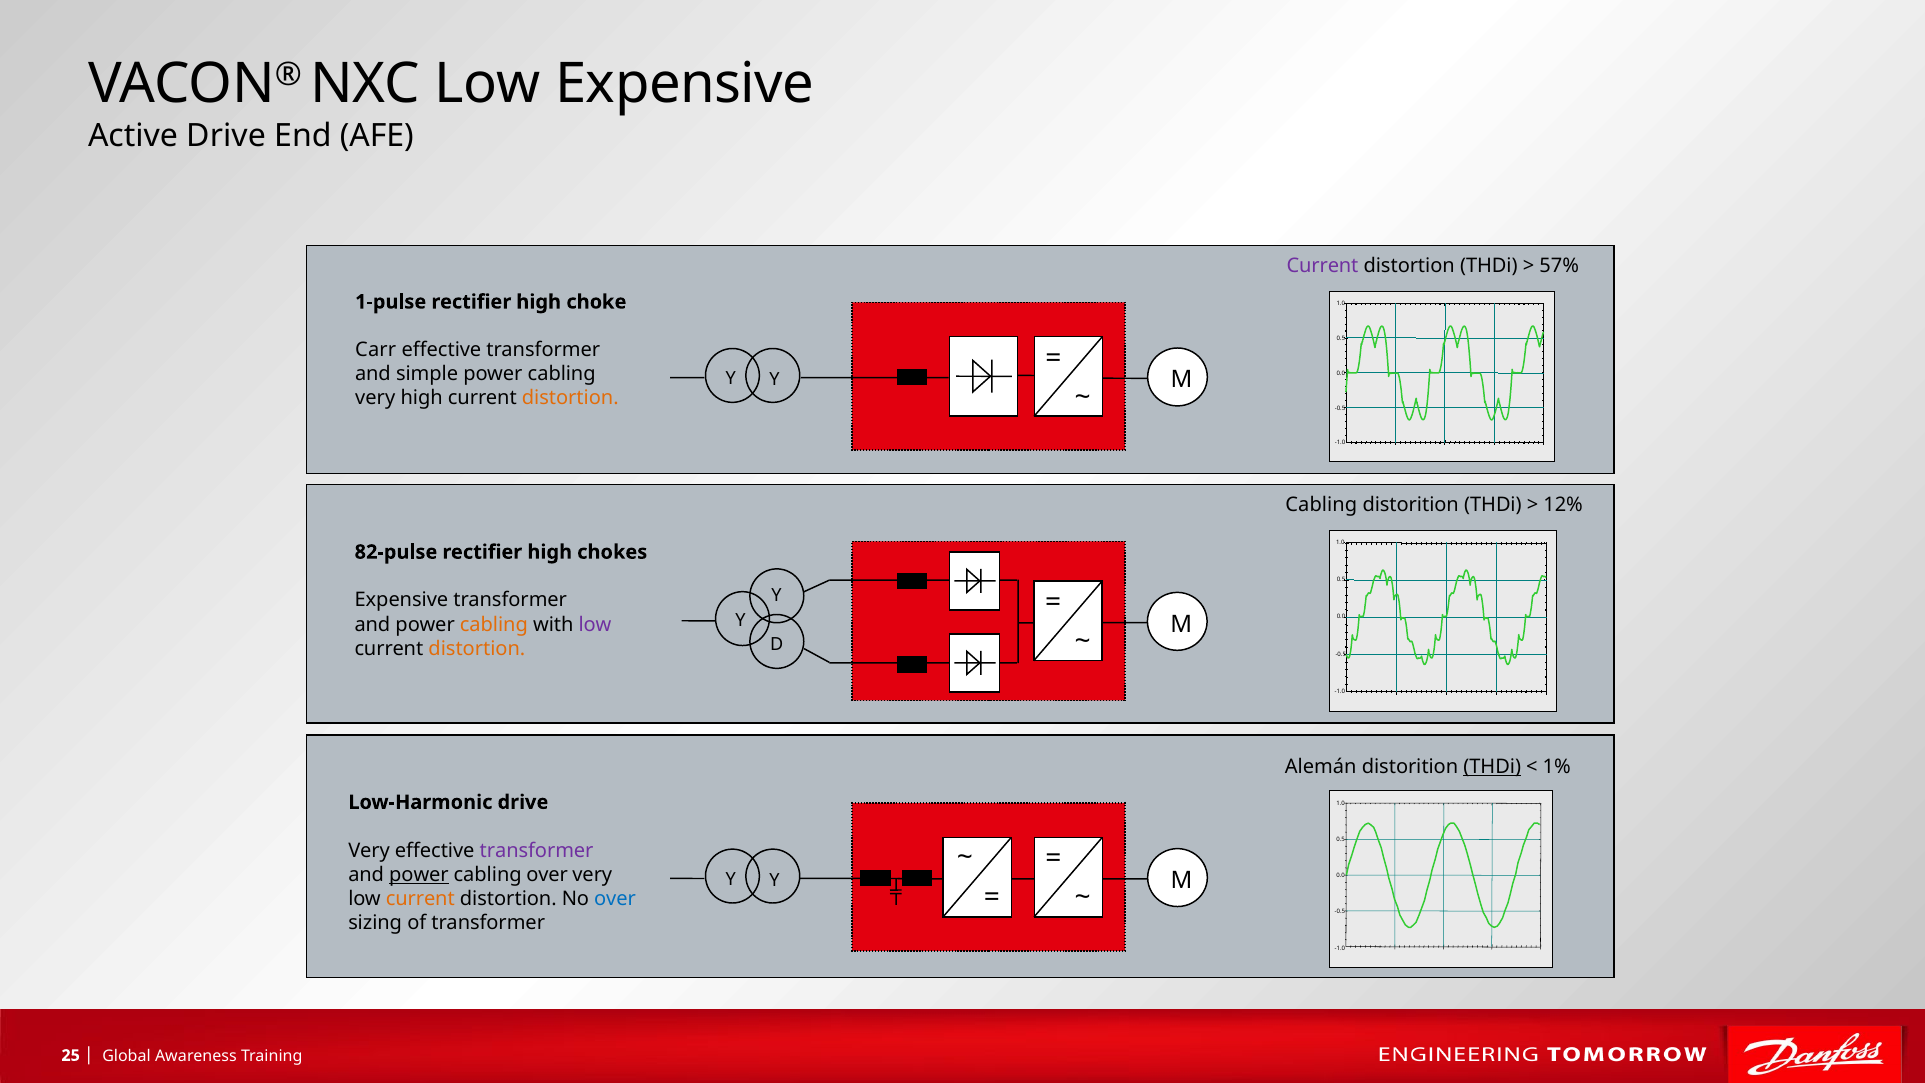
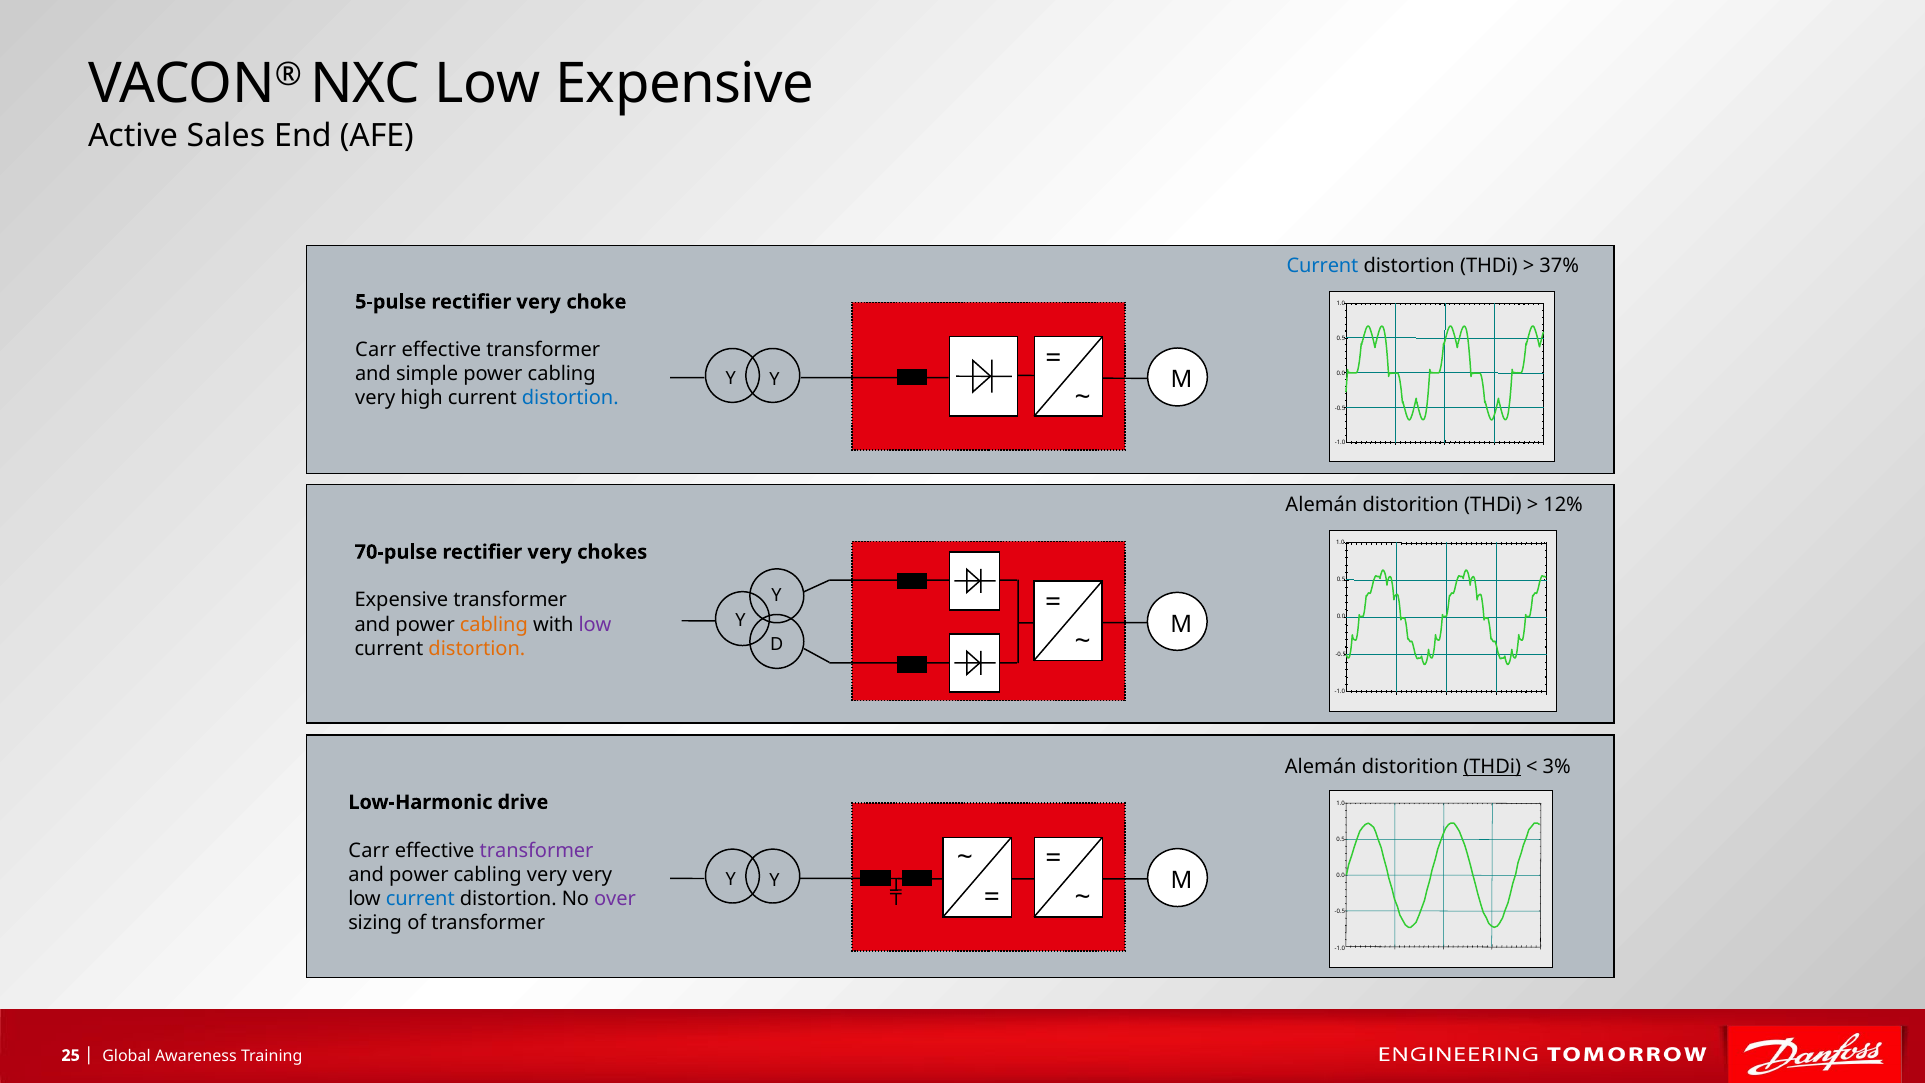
Active Drive: Drive -> Sales (226, 135)
Current colour: purple -> blue (1323, 266)
57%: 57% -> 37% (1559, 266)
1-pulse: 1-pulse -> 5-pulse (391, 302)
high: high -> very (539, 302)
distortion colour: orange -> blue (570, 398)
Cabling: Cabling -> Alemán (1321, 505)
82-pulse: 82-pulse -> 70-pulse (396, 552)
high: high -> very (550, 552)
1%: 1% -> 3% (1557, 767)
Very: Very -> Carr (369, 850)
power underline: present -> none (419, 874)
over: over -> very (547, 874)
current colour: orange -> blue (420, 898)
over colour: blue -> purple (615, 898)
